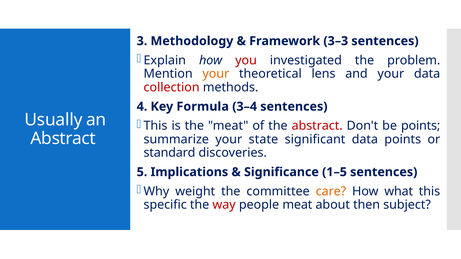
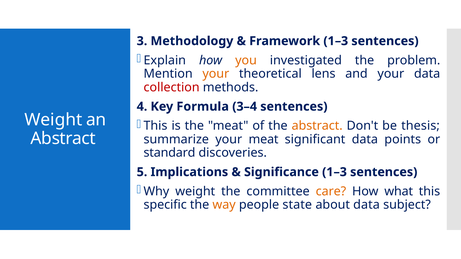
Framework 3–3: 3–3 -> 1–3 (336, 41)
you colour: red -> orange (246, 60)
Usually: Usually -> Weight (53, 120)
abstract colour: red -> orange (317, 126)
be points: points -> thesis (421, 126)
your state: state -> meat (264, 139)
Significance 1–5: 1–5 -> 1–3 (334, 172)
way colour: red -> orange (224, 205)
people meat: meat -> state (297, 205)
about then: then -> data (367, 205)
